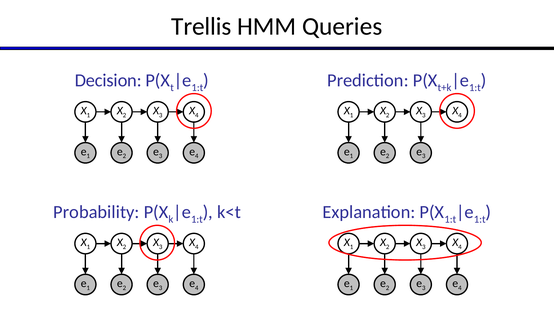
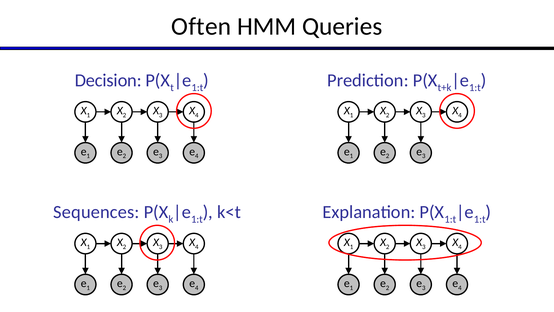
Trellis: Trellis -> Often (201, 27)
Probability: Probability -> Sequences (96, 212)
